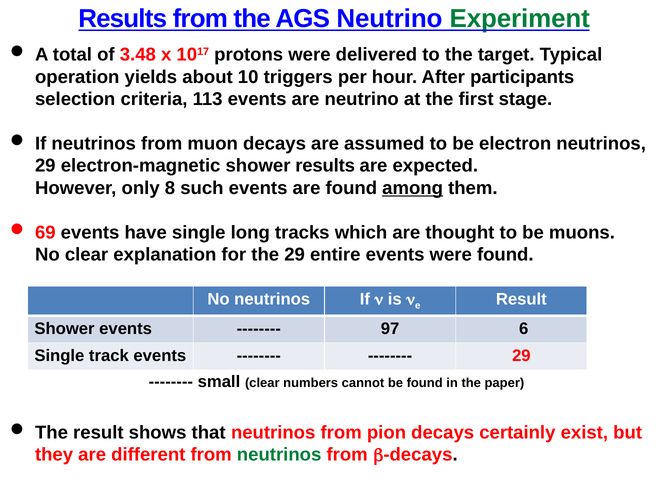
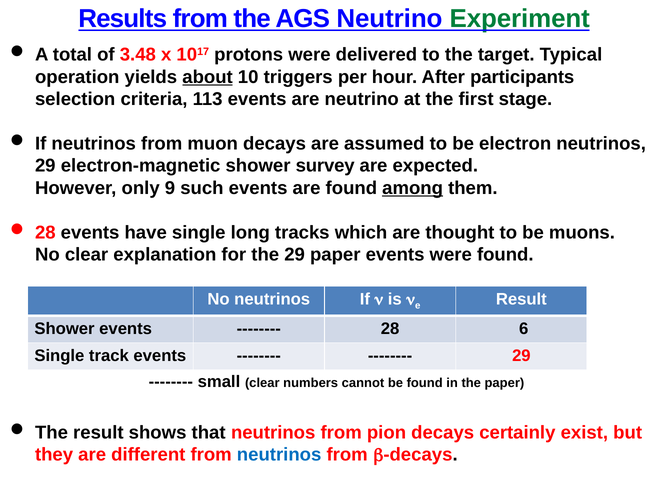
about underline: none -> present (208, 77)
shower results: results -> survey (325, 166)
8: 8 -> 9 (170, 188)
69: 69 -> 28 (45, 233)
29 entire: entire -> paper (335, 255)
97: 97 -> 28 (390, 329)
neutrinos colour: green -> blue (279, 455)
